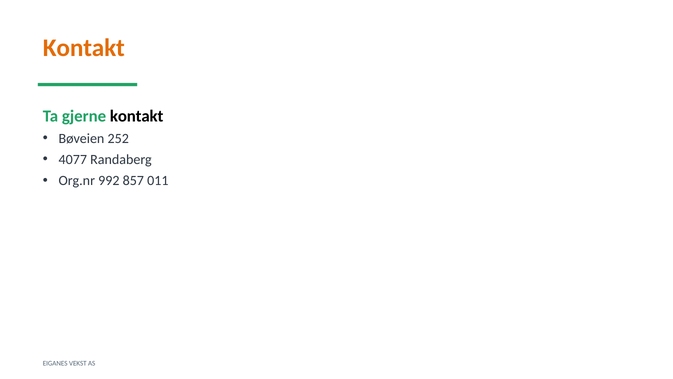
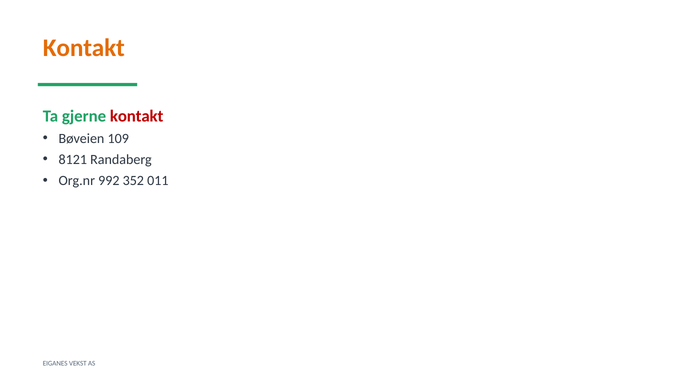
kontakt colour: black -> red (137, 116)
252: 252 -> 109 (118, 138)
4077: 4077 -> 8121 (73, 159)
857: 857 -> 352 (133, 180)
